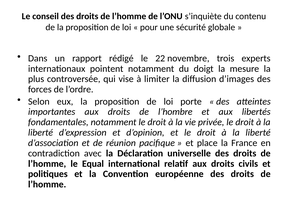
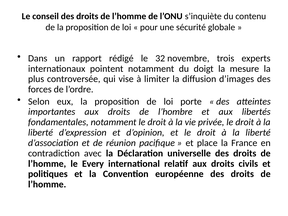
22: 22 -> 32 (160, 58)
Equal: Equal -> Every (93, 164)
